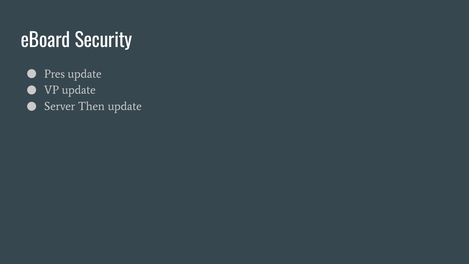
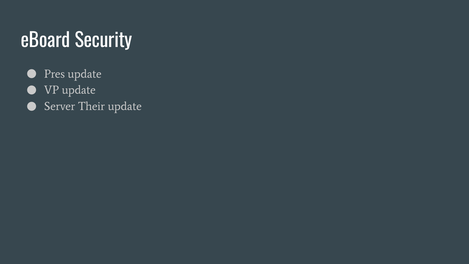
Then: Then -> Their (92, 106)
